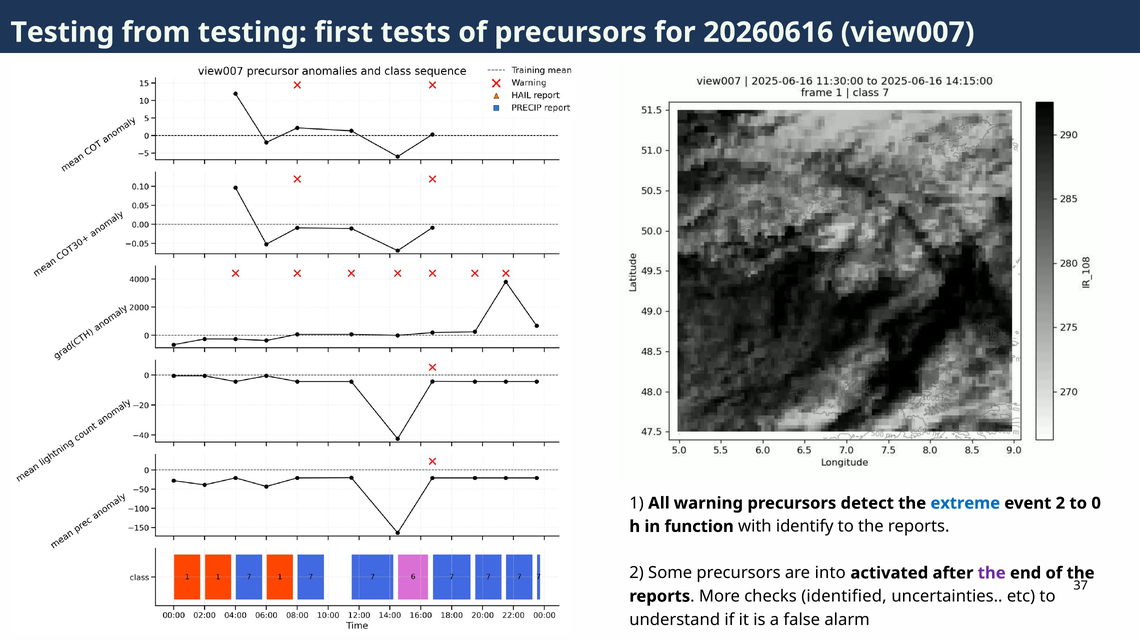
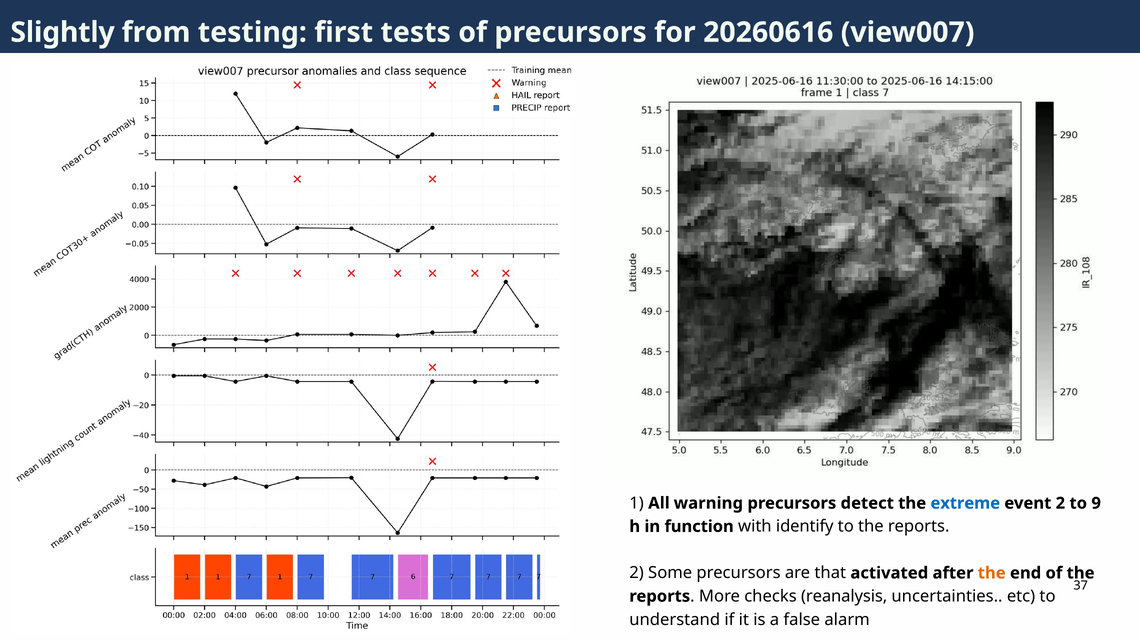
Testing: Testing -> Slightly (63, 32)
0: 0 -> 9 (1096, 503)
into: into -> that (830, 573)
the colour: purple -> orange (992, 573)
identified: identified -> reanalysis (844, 596)
